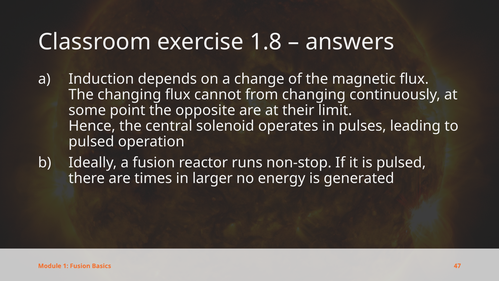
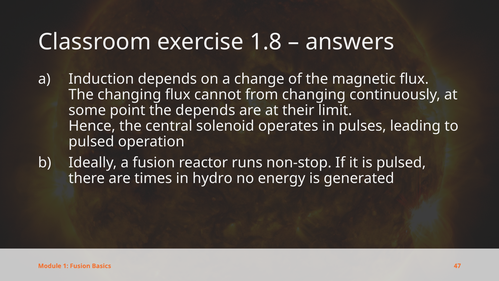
the opposite: opposite -> depends (205, 110)
larger: larger -> hydro (212, 178)
